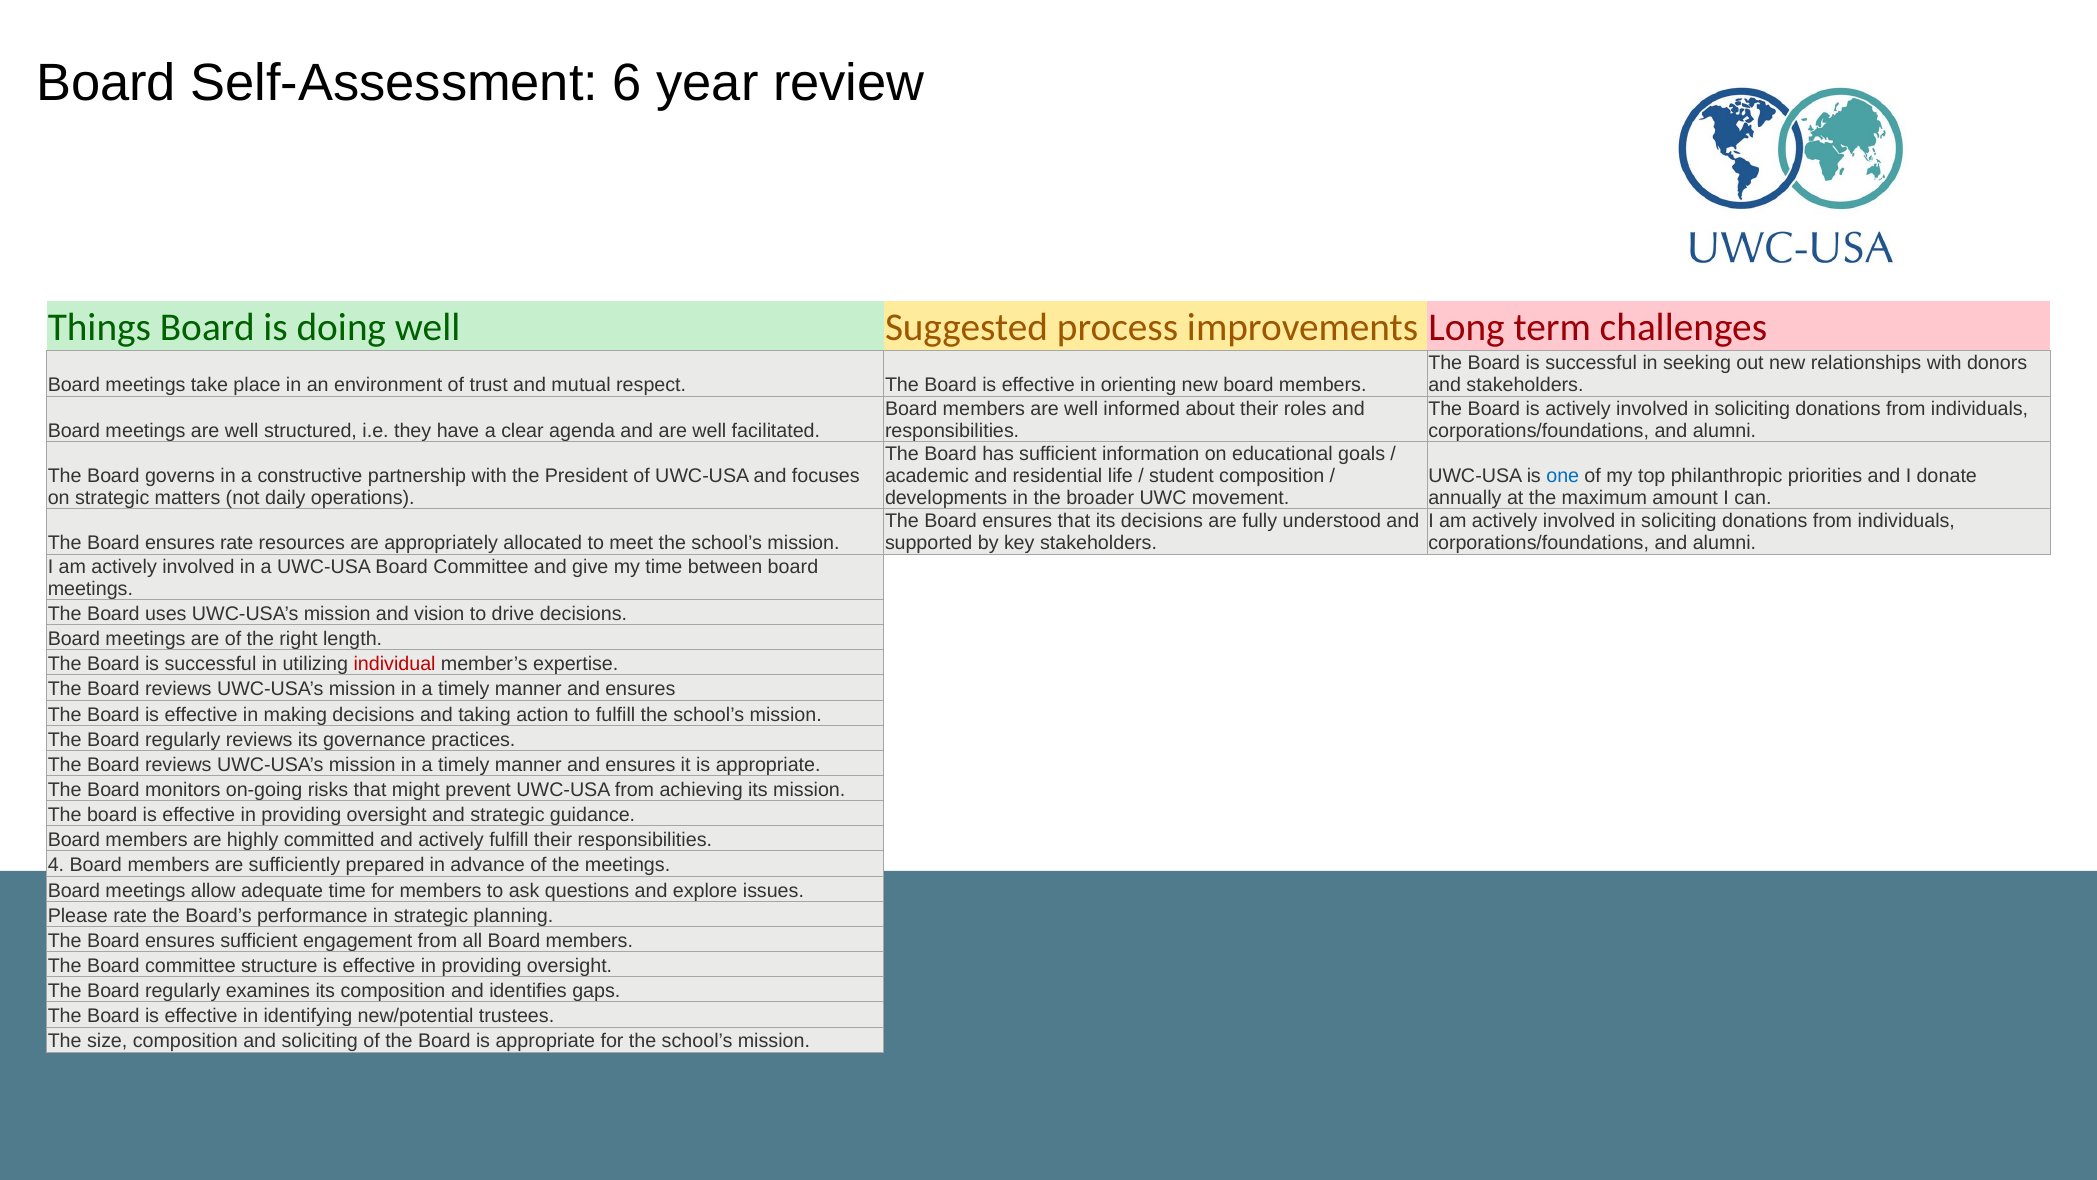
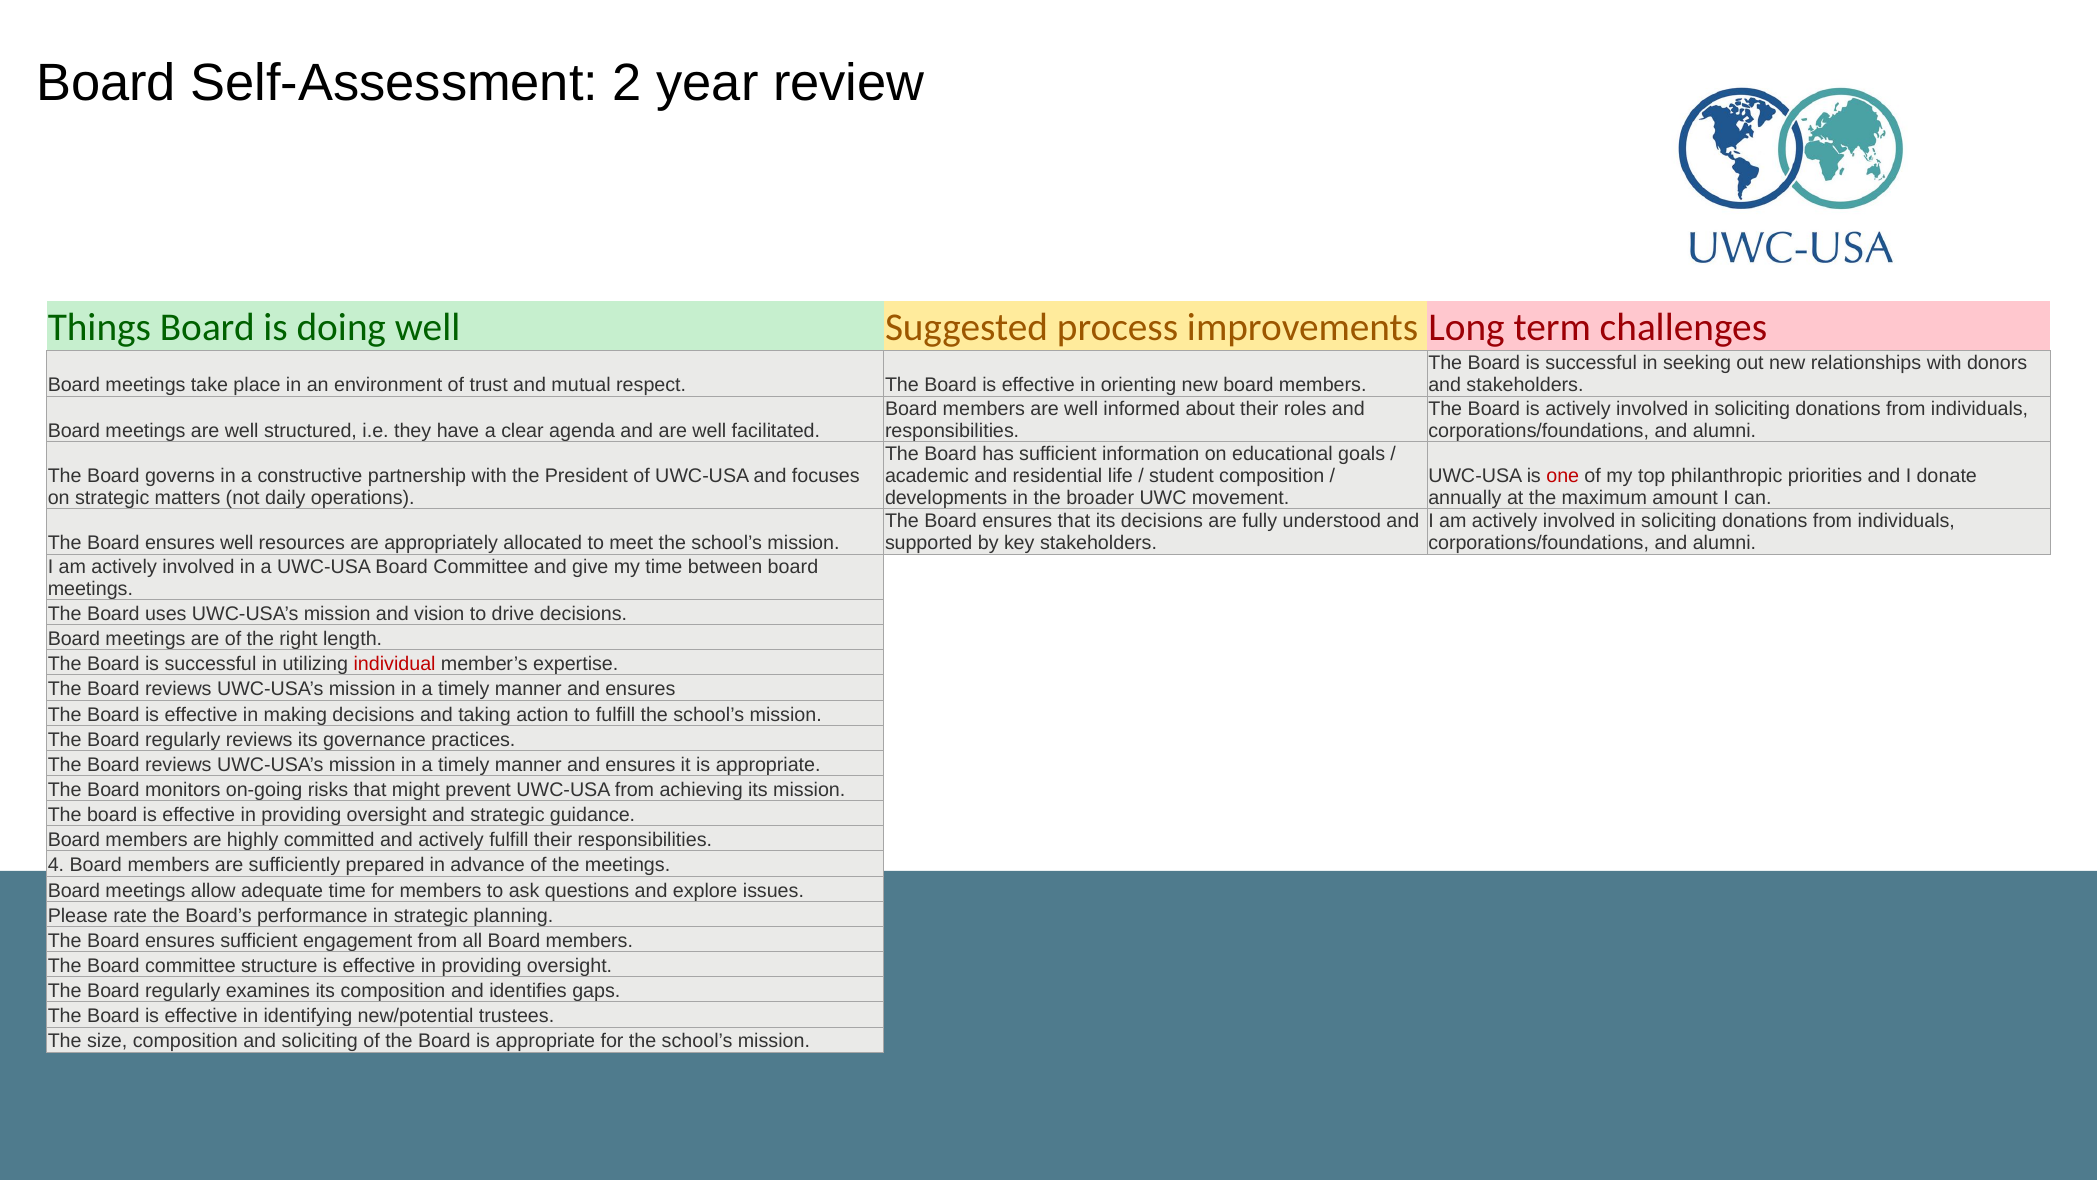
6: 6 -> 2 (627, 84)
one colour: blue -> red (1563, 476)
ensures rate: rate -> well (237, 543)
